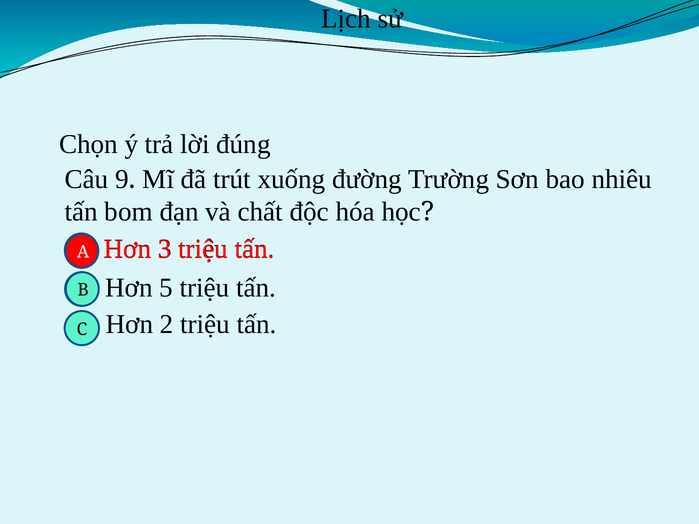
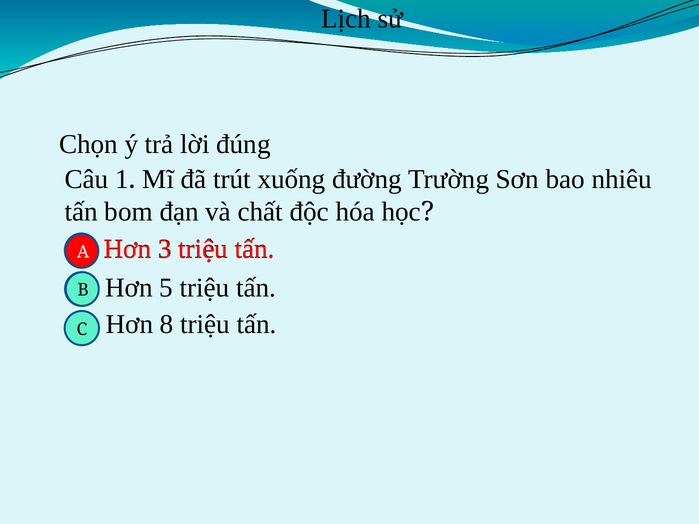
9: 9 -> 1 (122, 179)
2: 2 -> 8 (167, 325)
